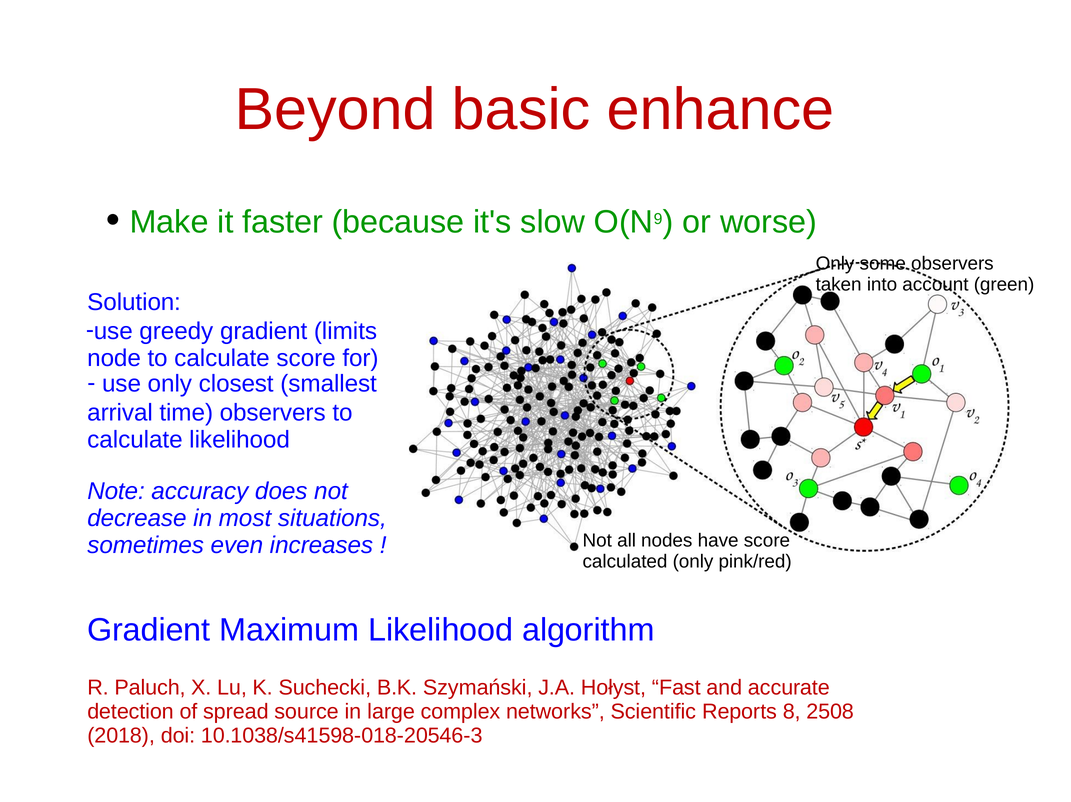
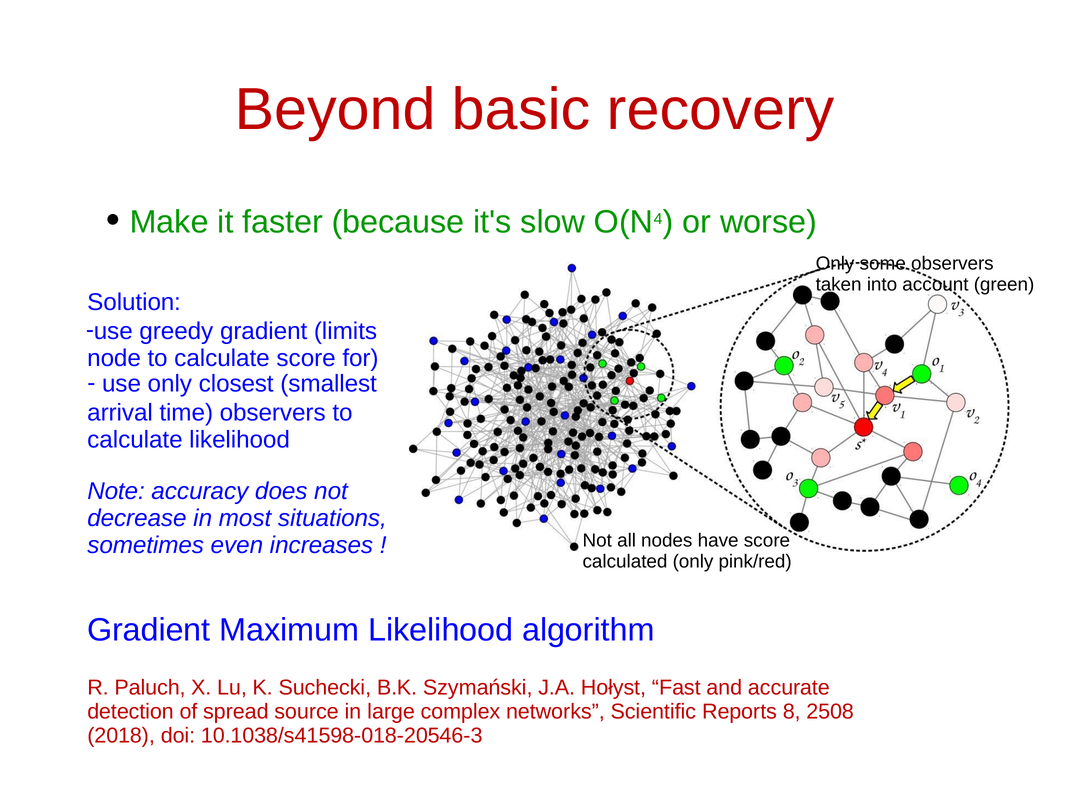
enhance: enhance -> recovery (721, 110)
9: 9 -> 4 (658, 219)
